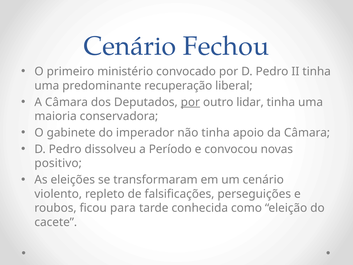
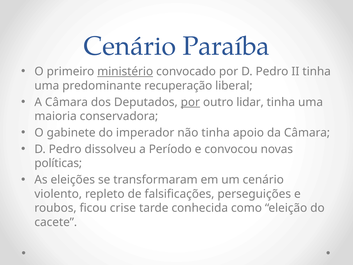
Fechou: Fechou -> Paraíba (226, 46)
ministério underline: none -> present (125, 71)
positivo: positivo -> políticas (58, 163)
para: para -> crise (123, 208)
